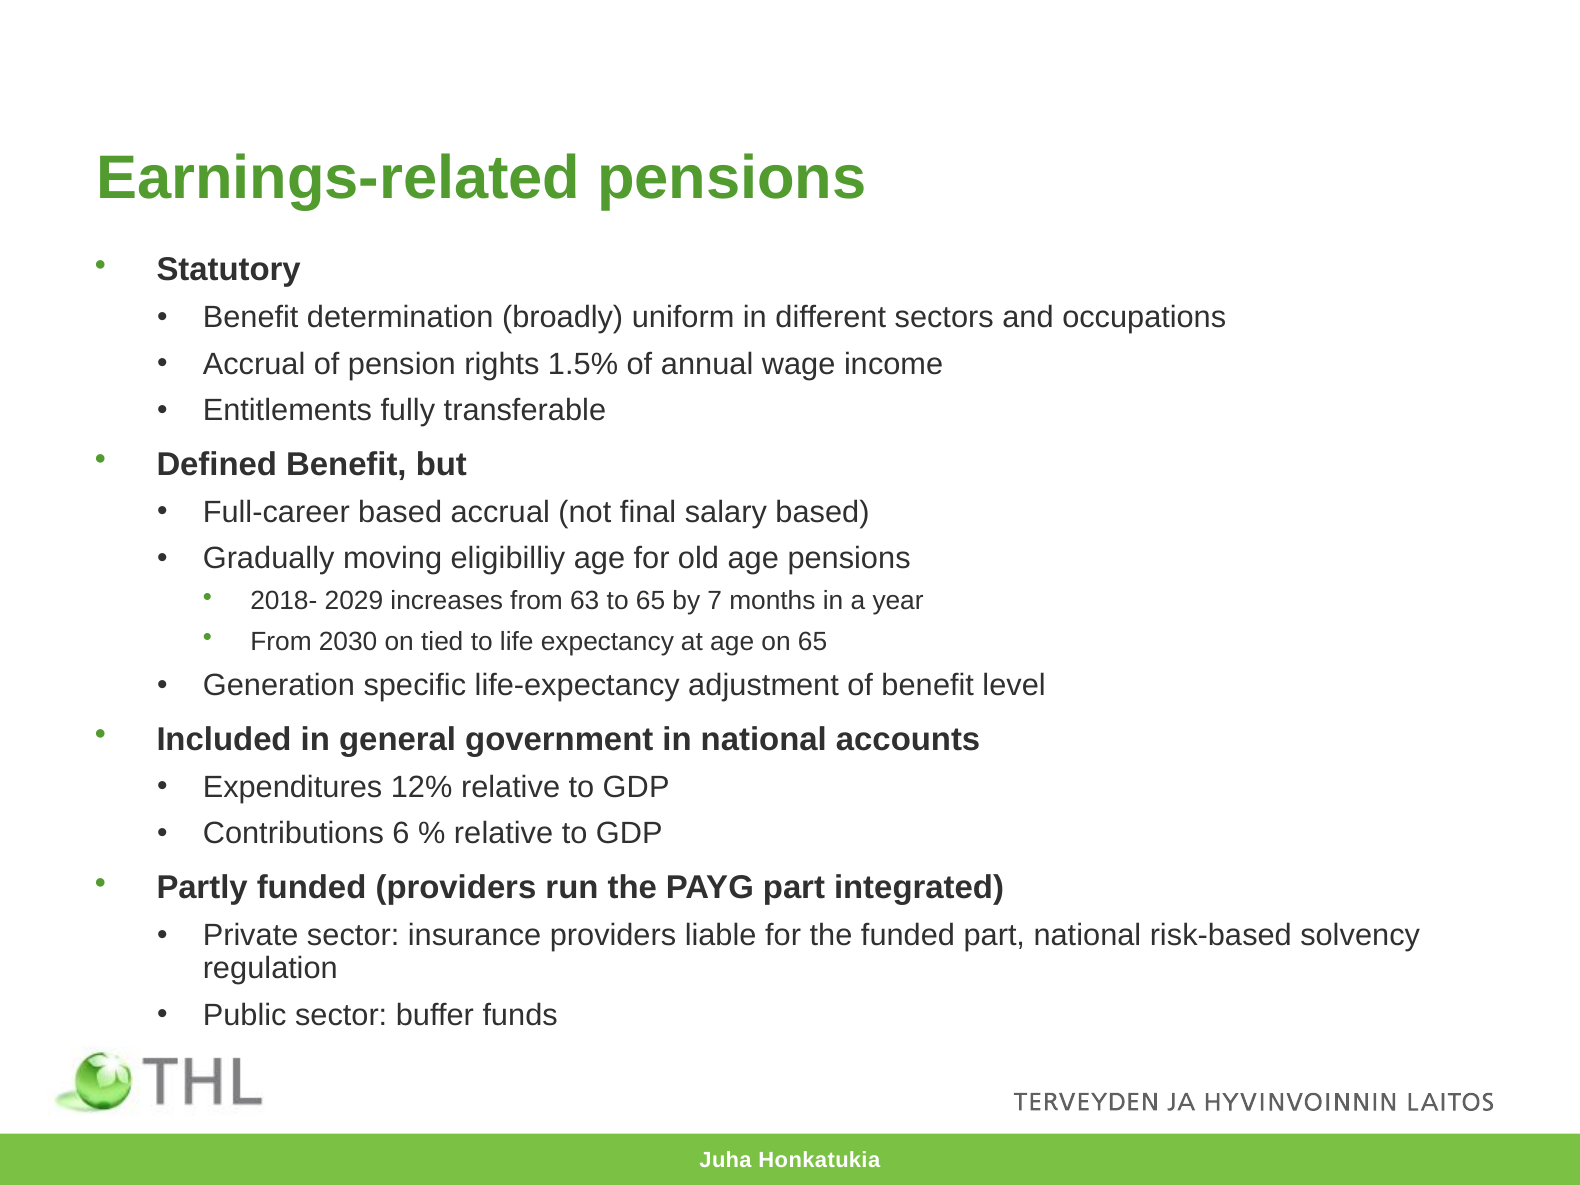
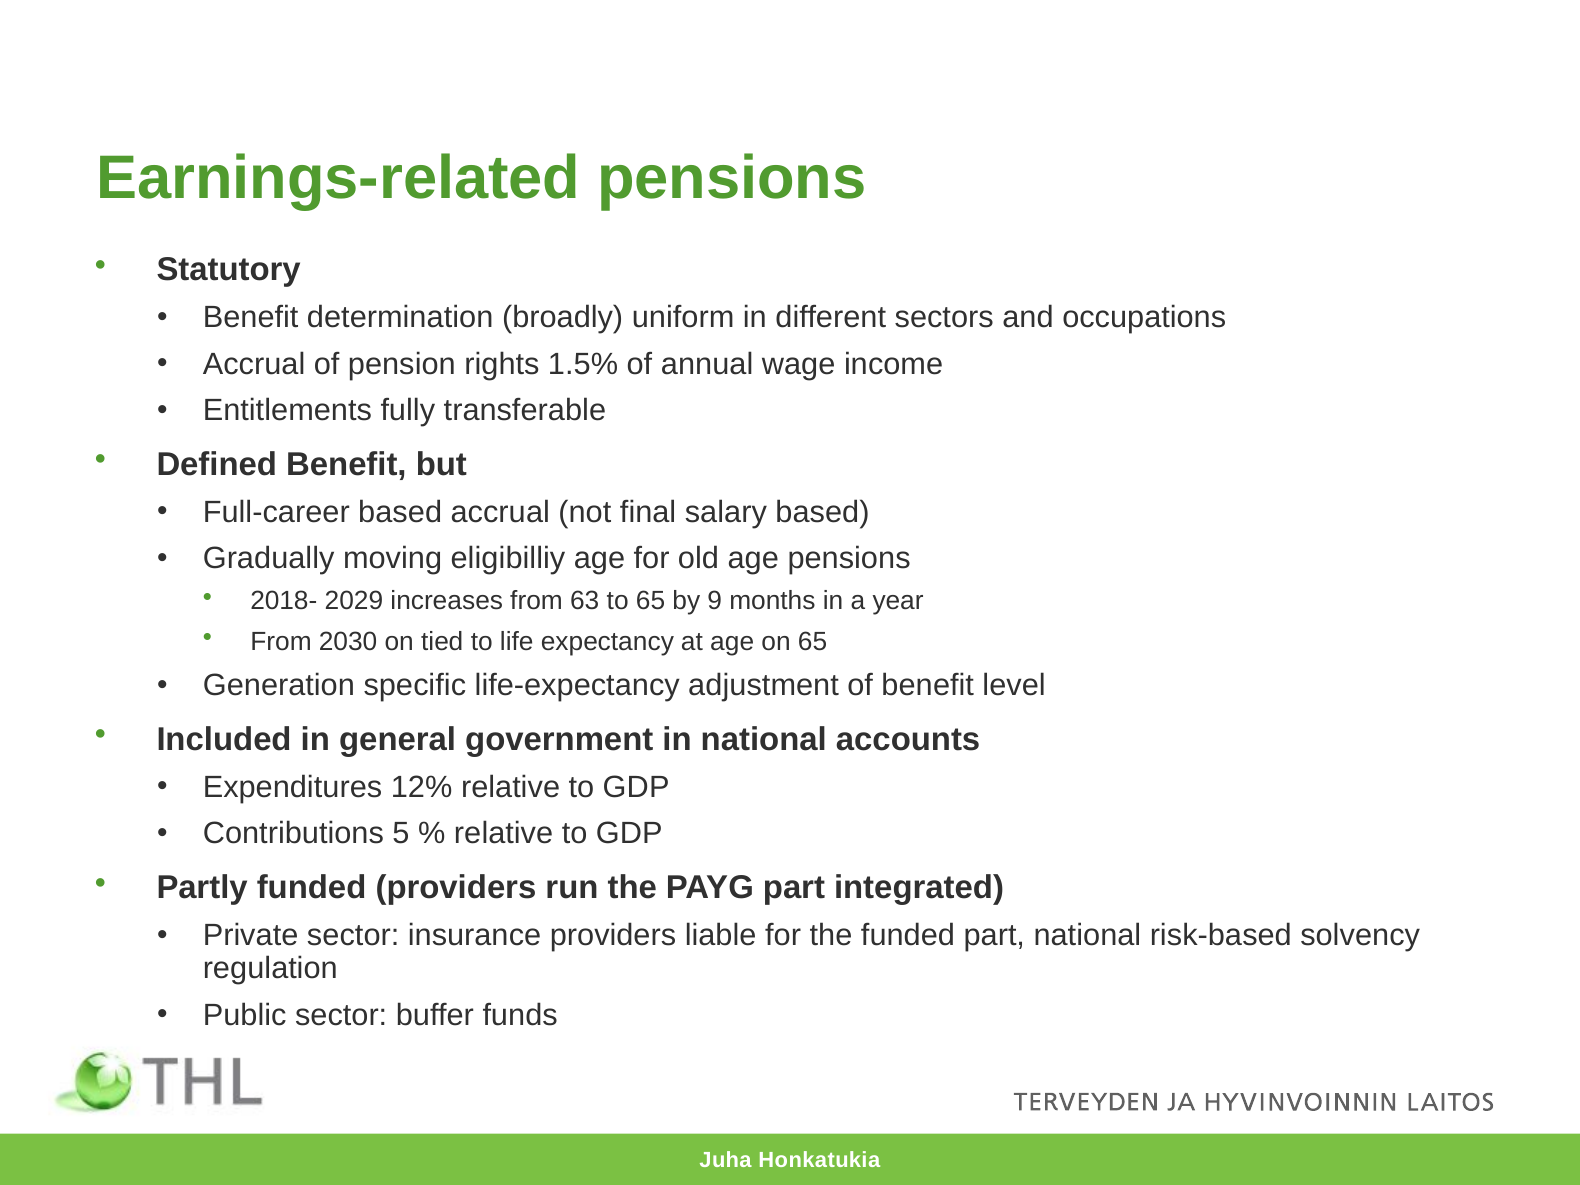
7: 7 -> 9 (715, 601)
6: 6 -> 5 (401, 834)
